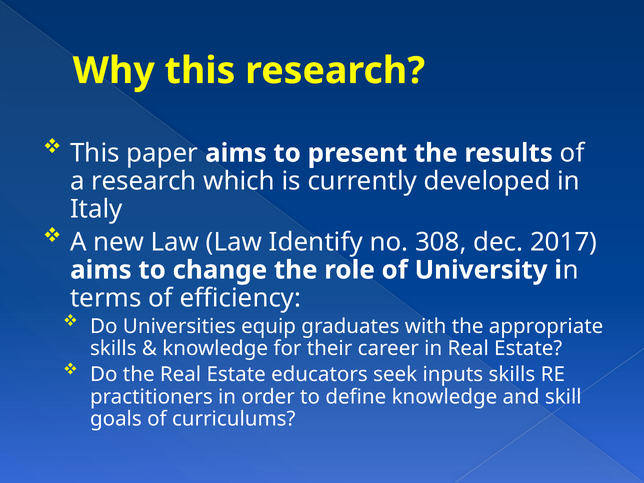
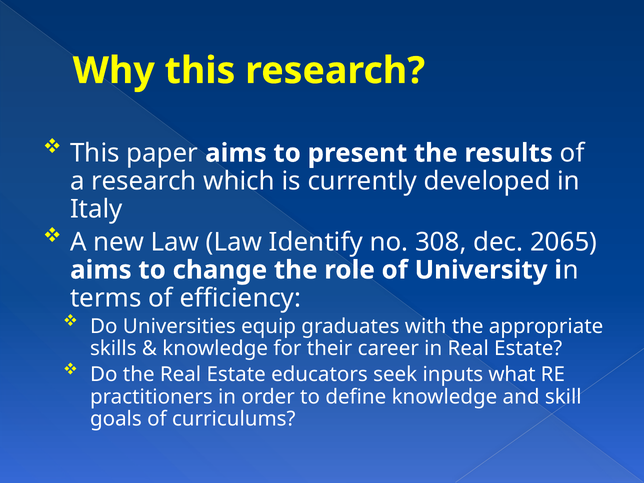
2017: 2017 -> 2065 (564, 242)
inputs skills: skills -> what (512, 375)
